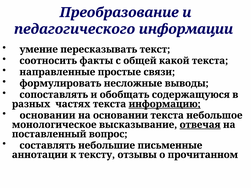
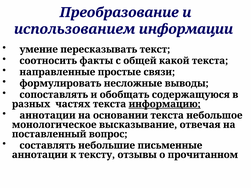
педагогического: педагогического -> использованием (75, 29)
основании: основании -> аннотации (48, 116)
отвечая underline: present -> none (200, 125)
